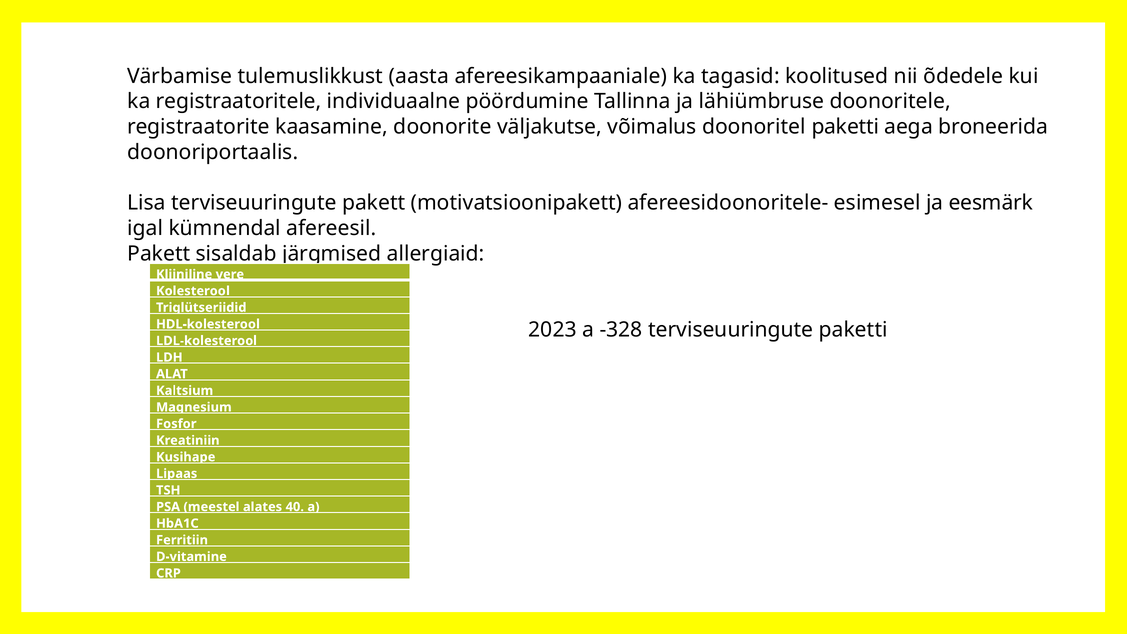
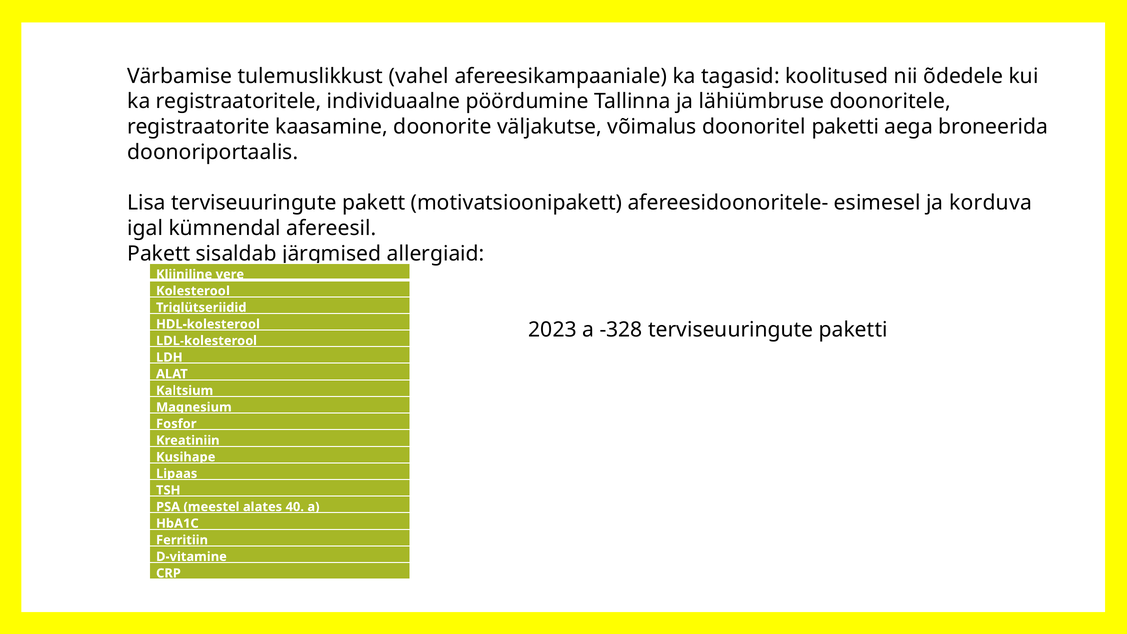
aasta: aasta -> vahel (419, 76)
eesmärk: eesmärk -> korduva (991, 203)
